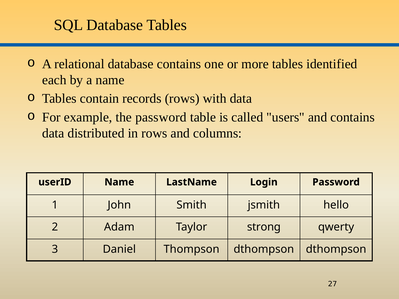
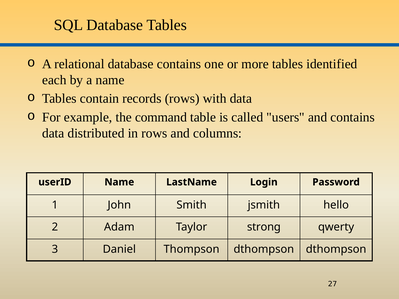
the password: password -> command (161, 117)
